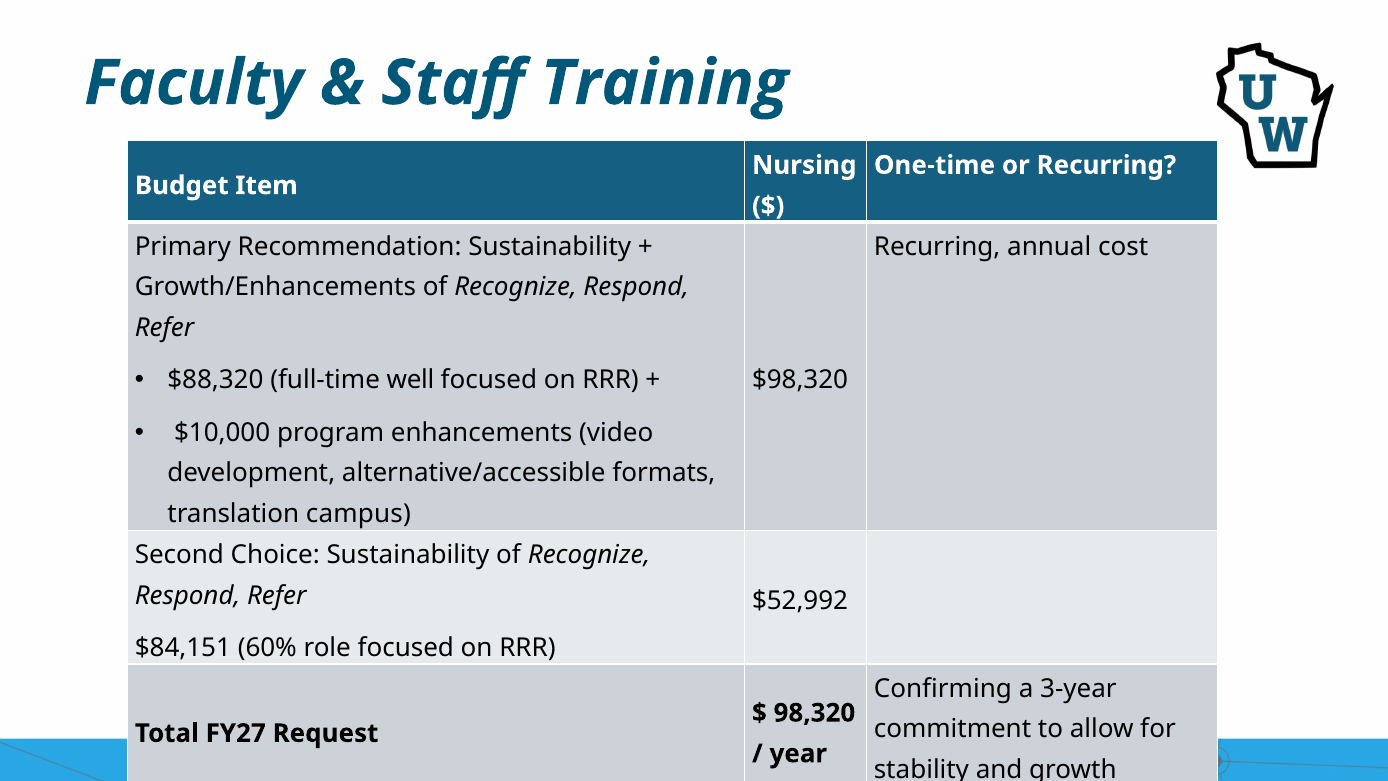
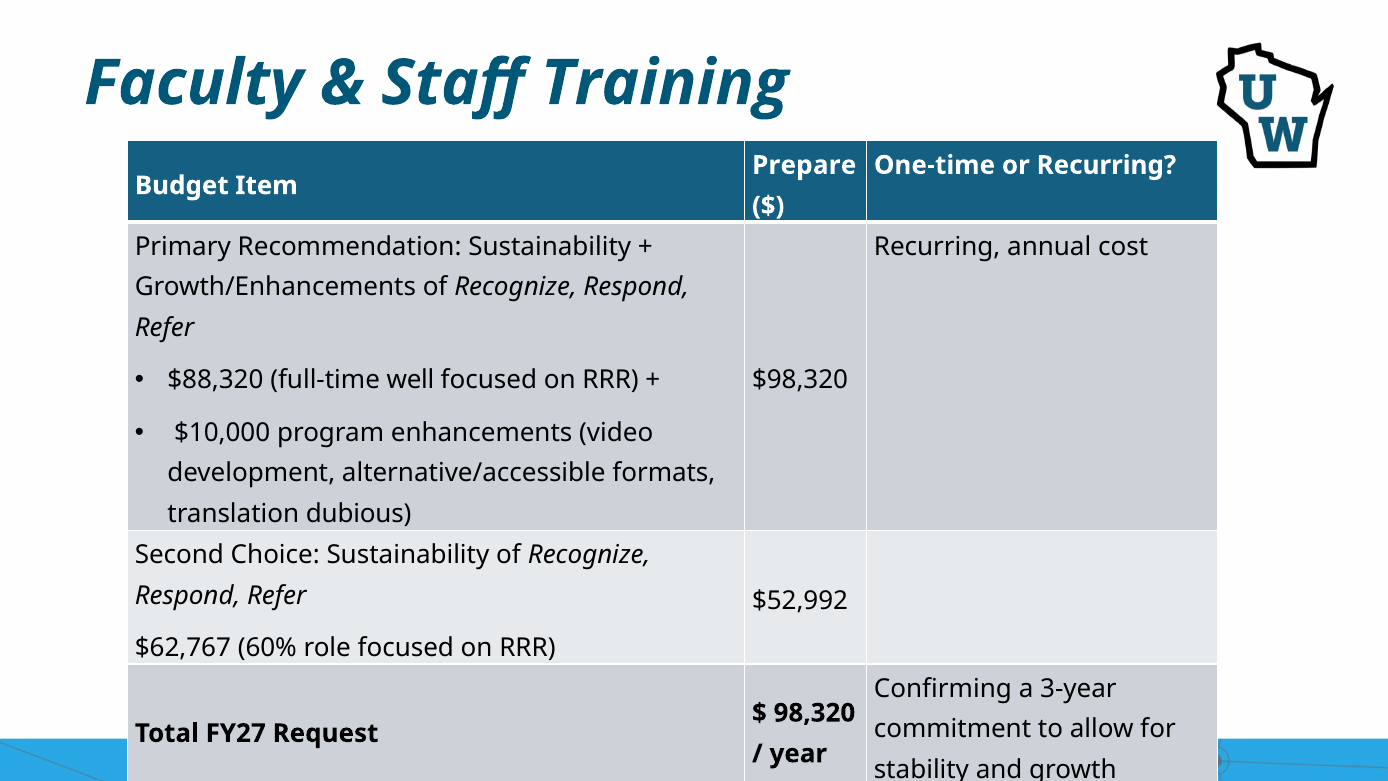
Nursing: Nursing -> Prepare (804, 165)
campus: campus -> dubious (359, 514)
$84,151: $84,151 -> $62,767 (183, 648)
